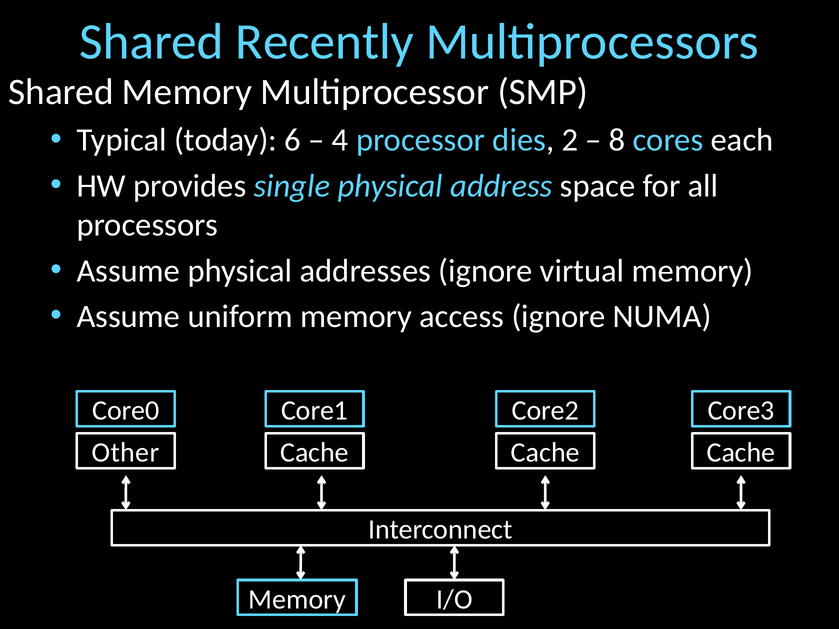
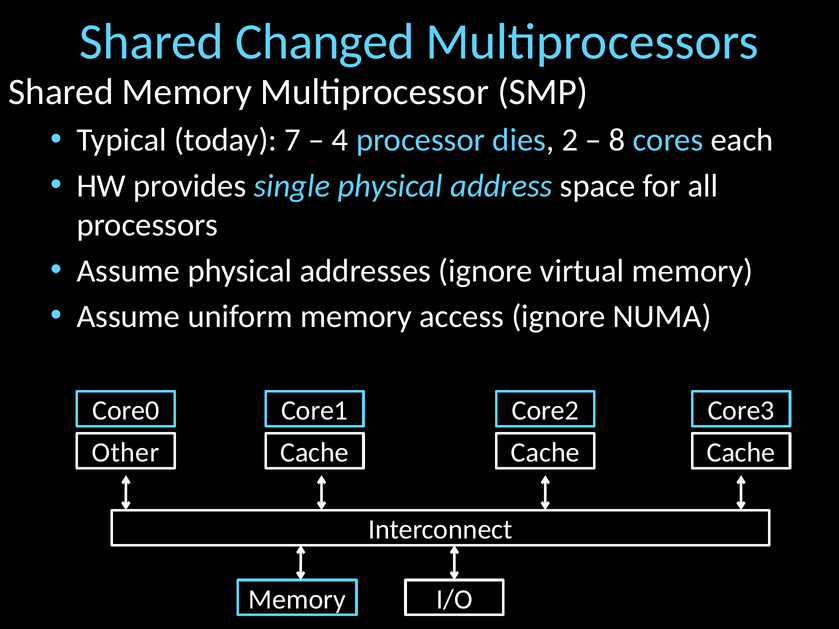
Recently: Recently -> Changed (325, 42)
6: 6 -> 7 (293, 140)
